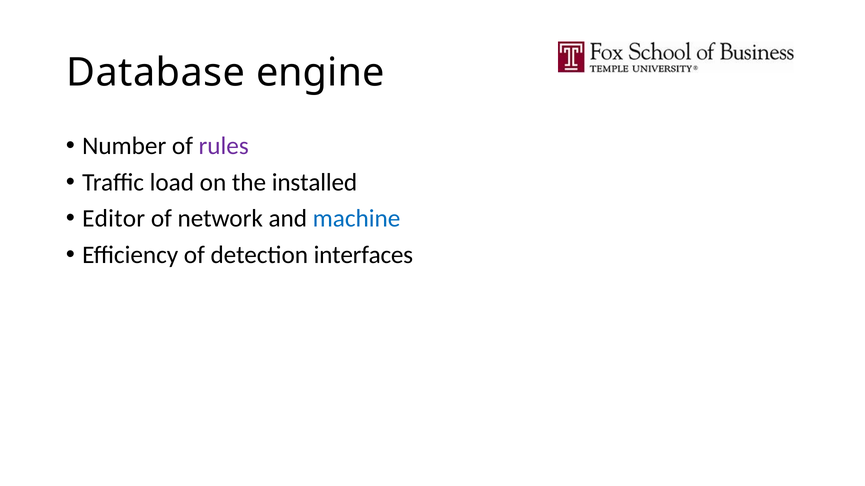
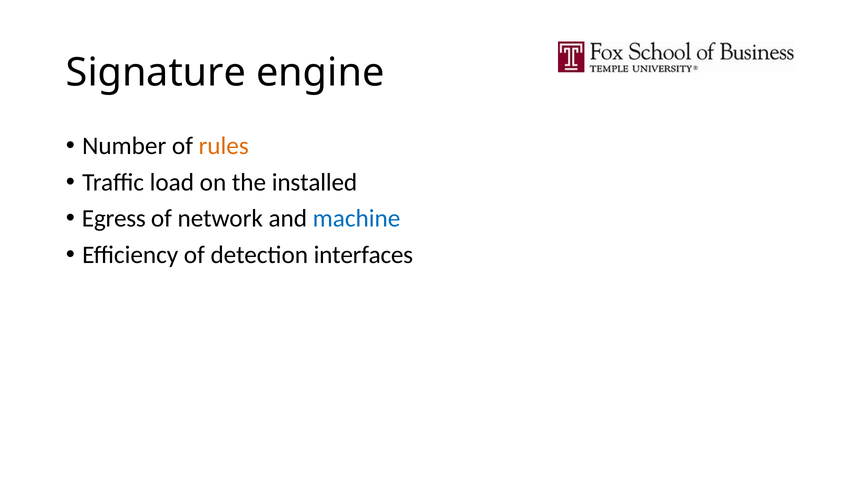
Database: Database -> Signature (156, 73)
rules colour: purple -> orange (224, 146)
Editor: Editor -> Egress (114, 219)
